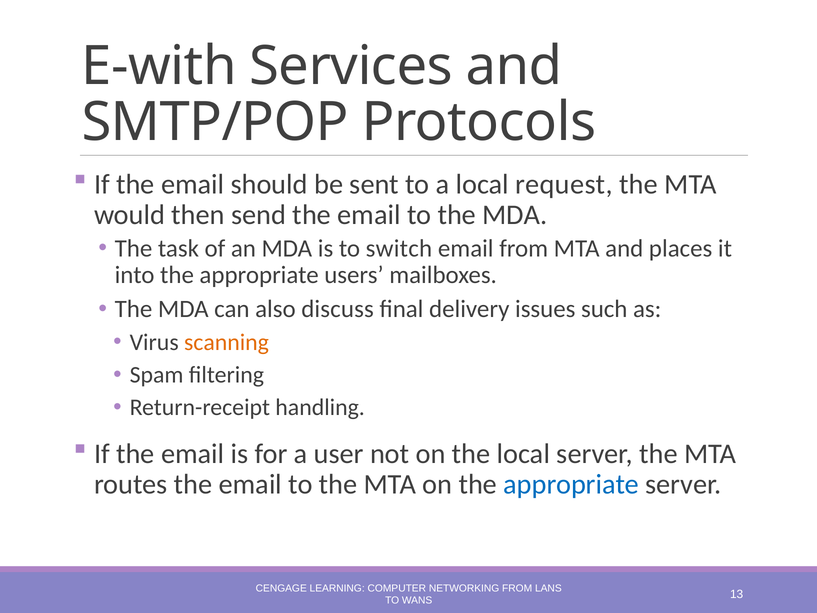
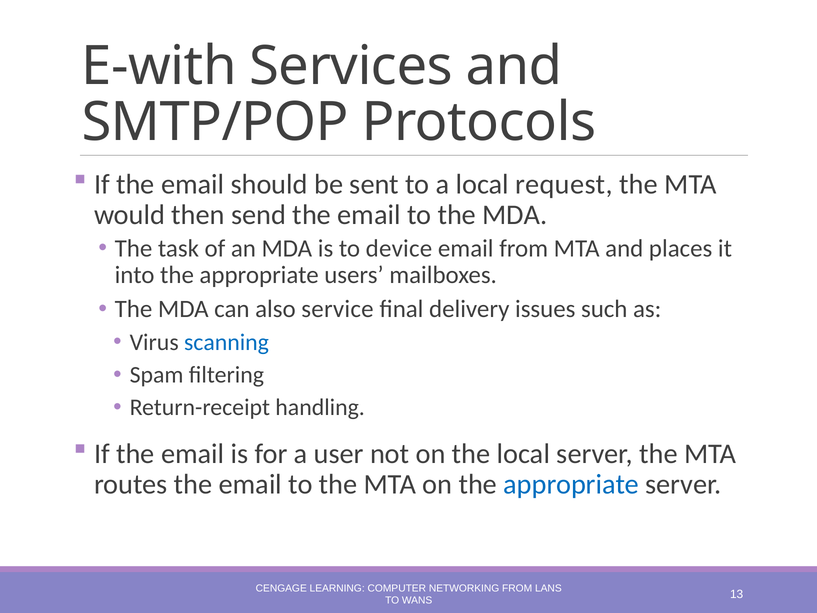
switch: switch -> device (399, 248)
discuss: discuss -> service (337, 309)
scanning colour: orange -> blue (226, 342)
